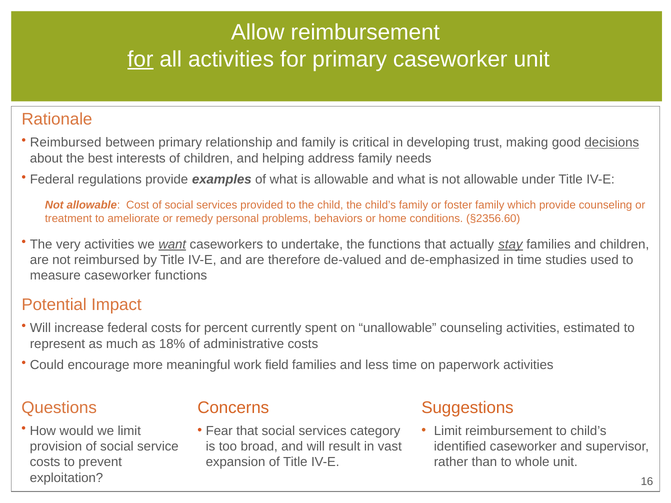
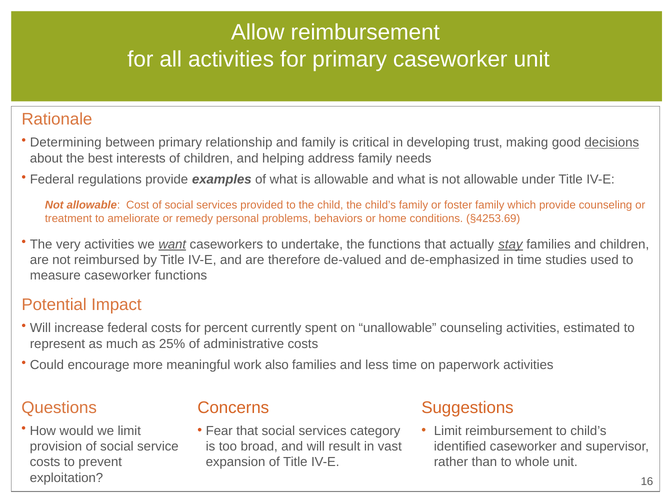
for underline: present -> none (140, 59)
Reimbursed: Reimbursed -> Determining (66, 143)
§2356.60: §2356.60 -> §4253.69 (493, 219)
18%: 18% -> 25% (172, 344)
field: field -> also (277, 365)
